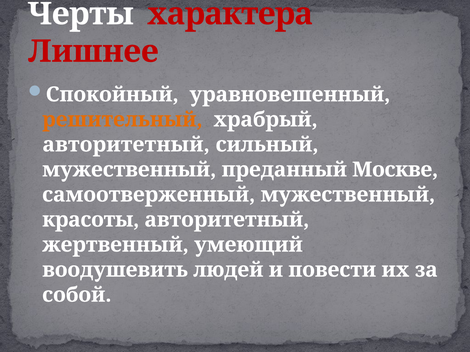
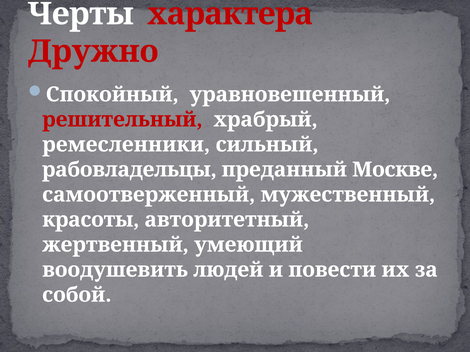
Лишнее: Лишнее -> Дружно (93, 52)
решительный colour: orange -> red (122, 120)
авторитетный: авторитетный -> ремесленники (126, 145)
мужественный: мужественный -> рабовладельцы (129, 170)
